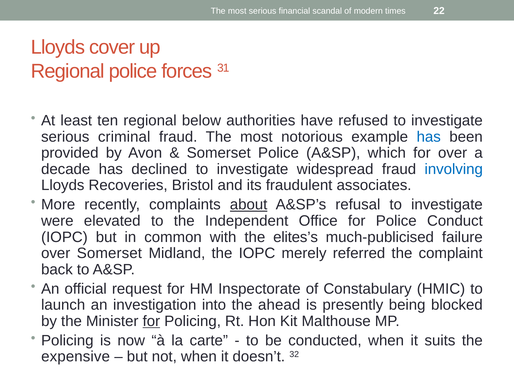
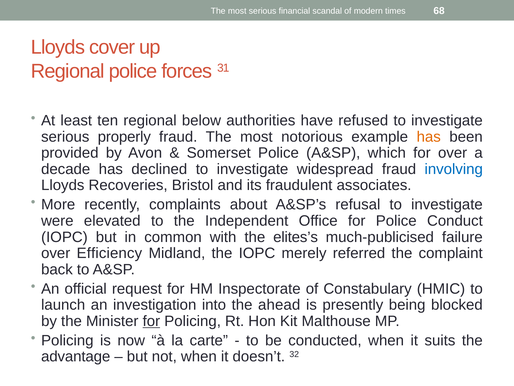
22: 22 -> 68 (439, 11)
criminal: criminal -> properly (124, 137)
has colour: blue -> orange (429, 137)
about underline: present -> none (249, 204)
over Somerset: Somerset -> Efficiency (109, 253)
expensive: expensive -> advantage (76, 356)
